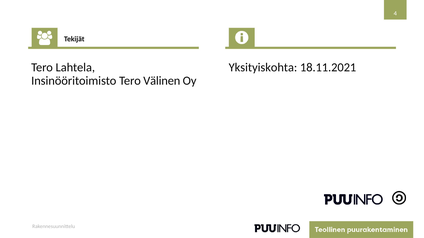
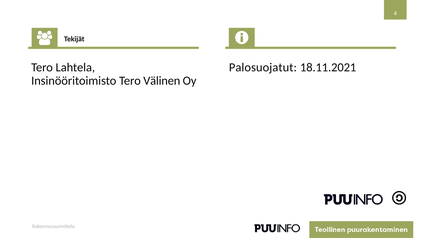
Yksityiskohta: Yksityiskohta -> Palosuojatut (263, 68)
